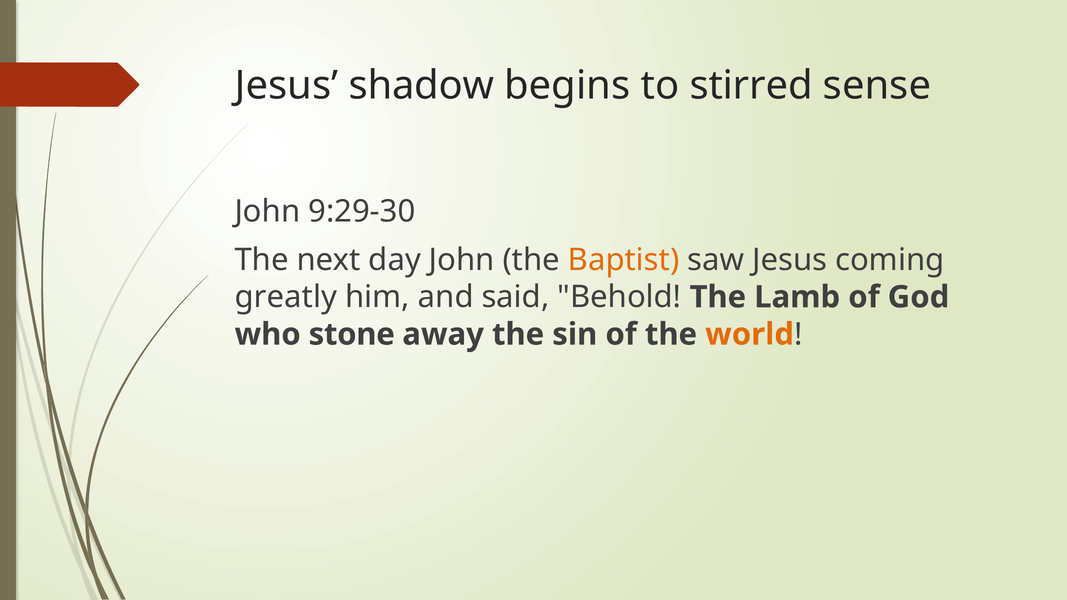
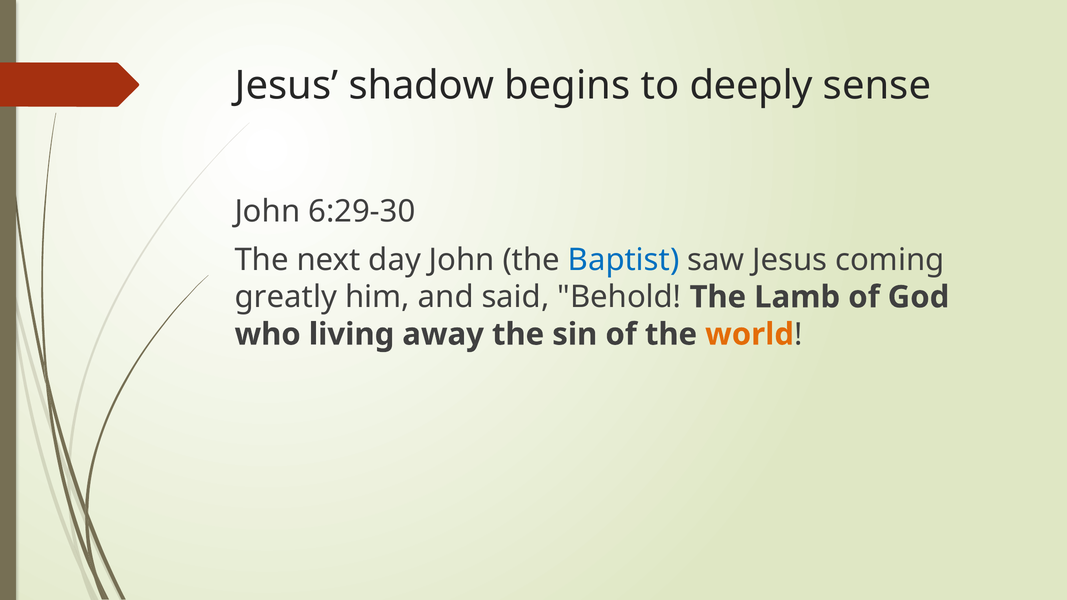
stirred: stirred -> deeply (751, 85)
9:29-30: 9:29-30 -> 6:29-30 (362, 212)
Baptist colour: orange -> blue (624, 260)
stone: stone -> living (352, 334)
